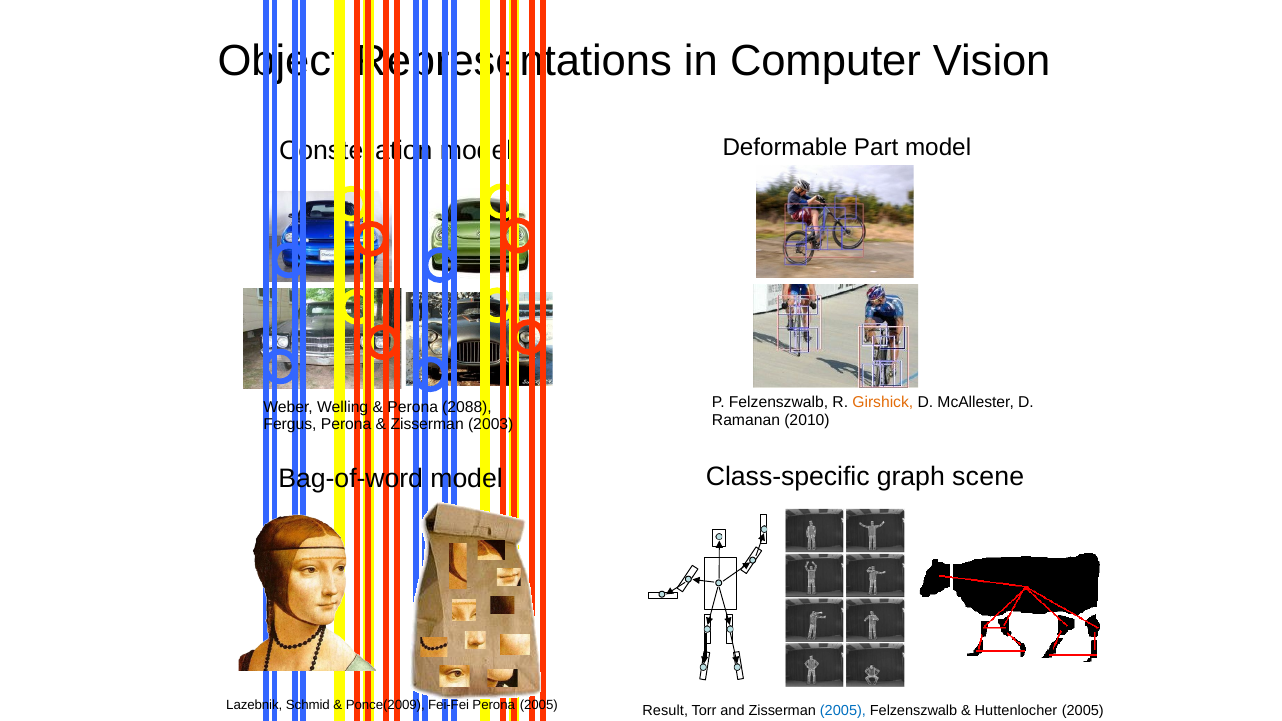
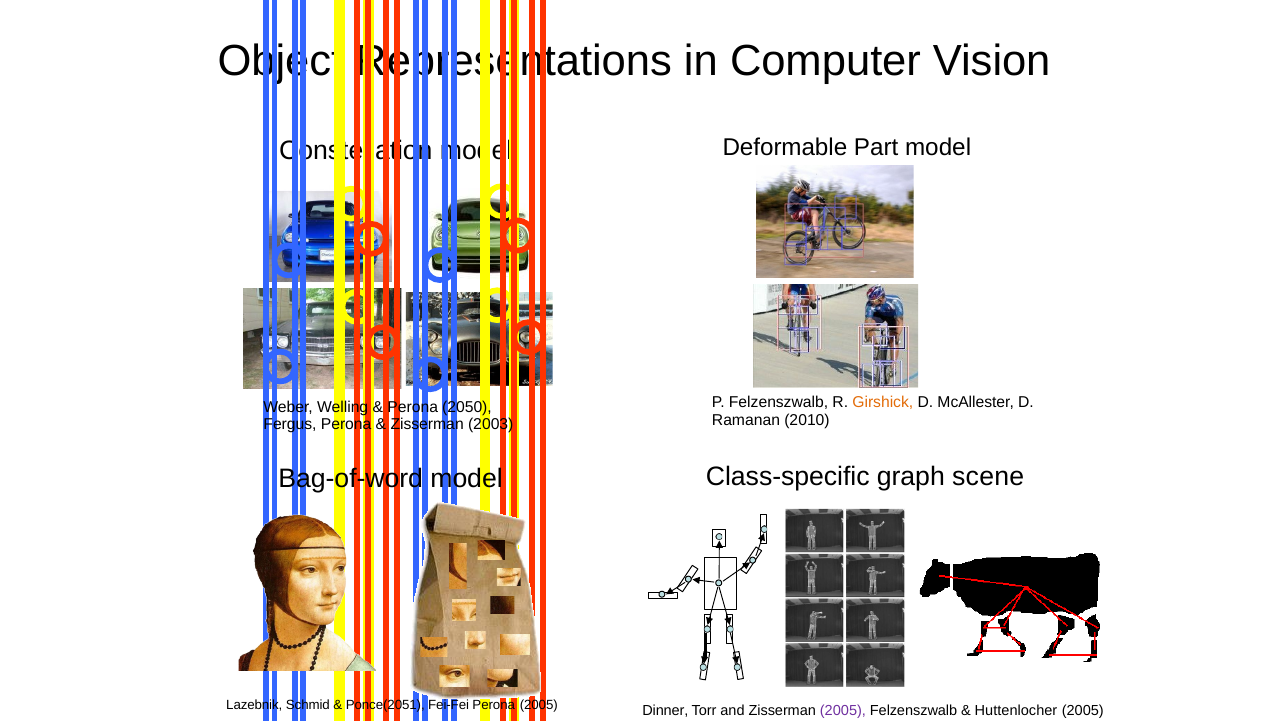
2088: 2088 -> 2050 (467, 407)
Ponce(2009: Ponce(2009 -> Ponce(2051 (385, 705)
Result: Result -> Dinner (665, 711)
2005 colour: blue -> purple (843, 711)
